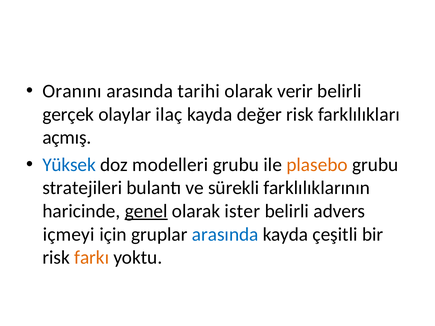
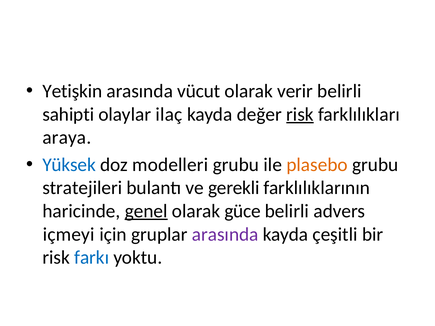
Oranını: Oranını -> Yetişkin (72, 91)
tarihi: tarihi -> vücut (199, 91)
gerçek: gerçek -> sahipti (68, 114)
risk underline: none -> present (300, 114)
açmış: açmış -> araya (67, 138)
sürekli: sürekli -> gerekli (234, 188)
ister: ister -> güce (243, 211)
arasında colour: blue -> purple (225, 234)
farkı colour: orange -> blue (92, 258)
